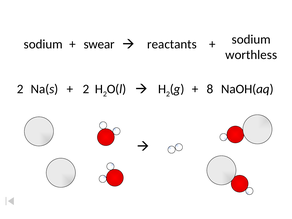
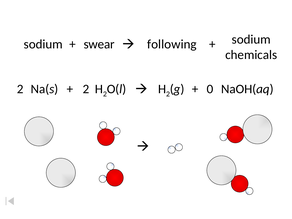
reactants: reactants -> following (172, 44)
worthless: worthless -> chemicals (251, 55)
8: 8 -> 0 (210, 89)
